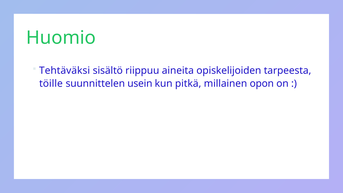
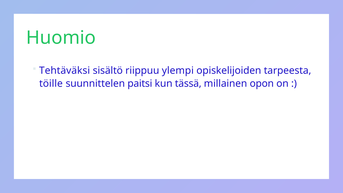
aineita: aineita -> ylempi (178, 70)
usein: usein -> paitsi (140, 84)
pitkä: pitkä -> tässä (188, 84)
